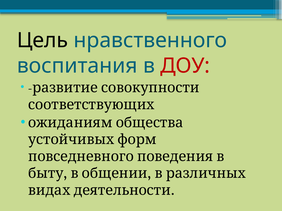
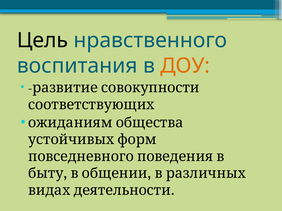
ДОУ colour: red -> orange (185, 66)
